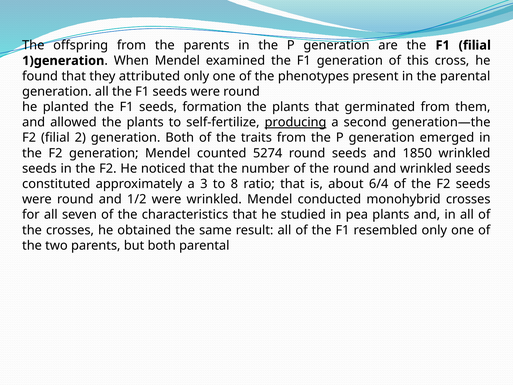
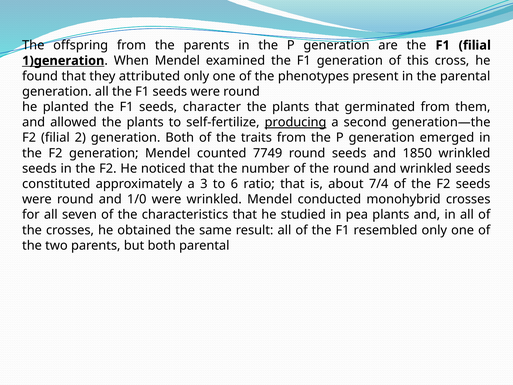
1)generation underline: none -> present (63, 61)
formation: formation -> character (212, 107)
5274: 5274 -> 7749 (268, 153)
8: 8 -> 6 (234, 184)
6/4: 6/4 -> 7/4 (379, 184)
1/2: 1/2 -> 1/0 (137, 199)
